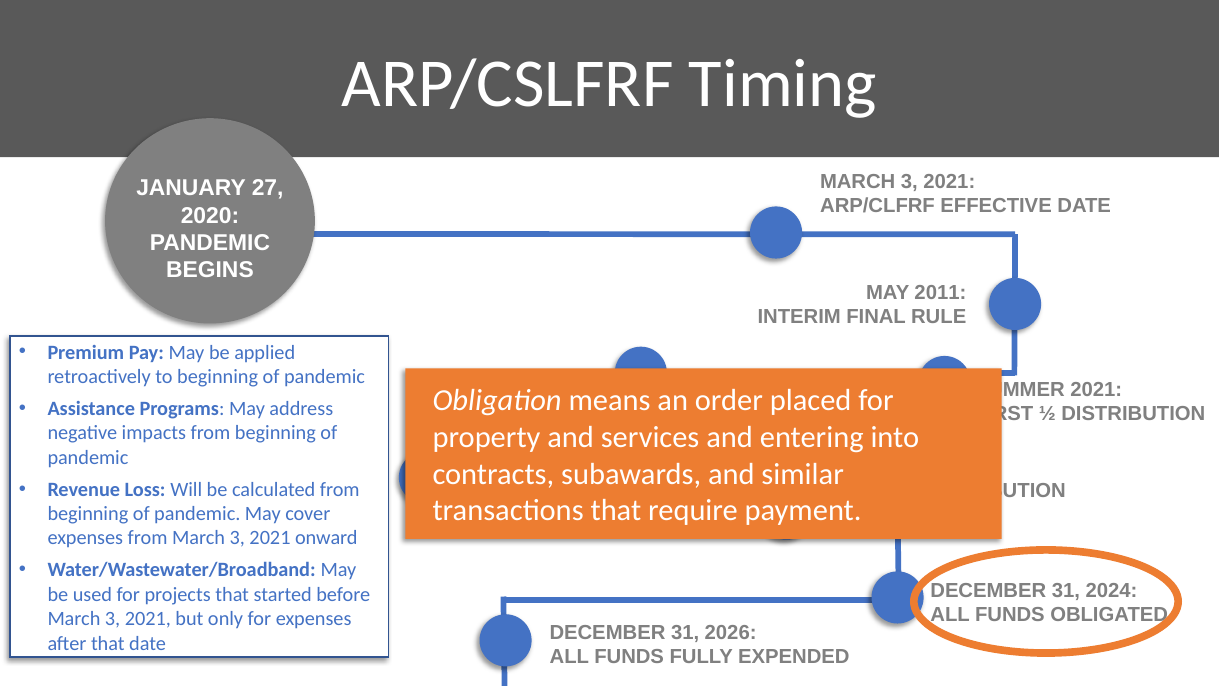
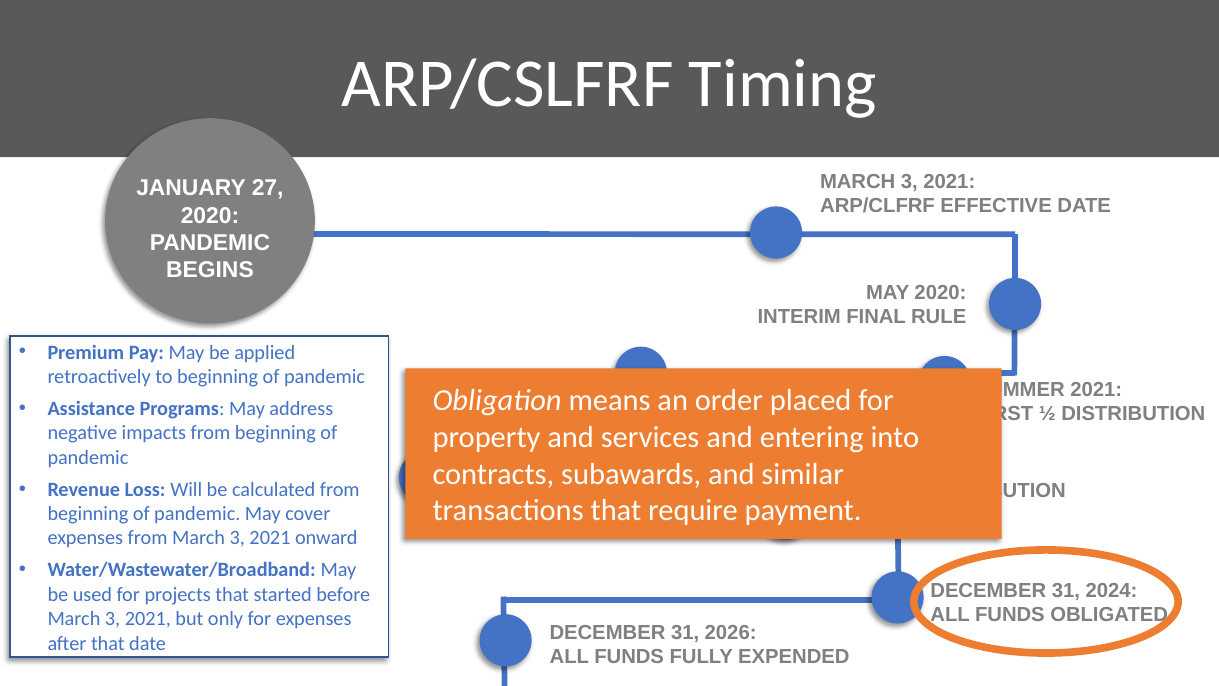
MAY 2011: 2011 -> 2020 (940, 292)
